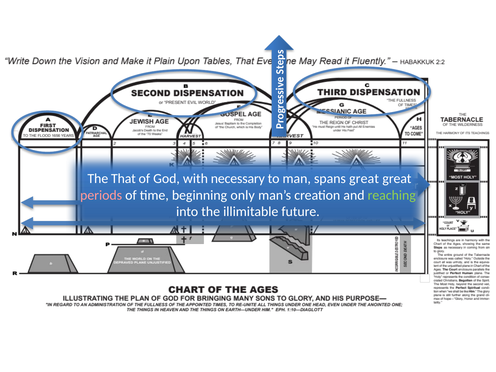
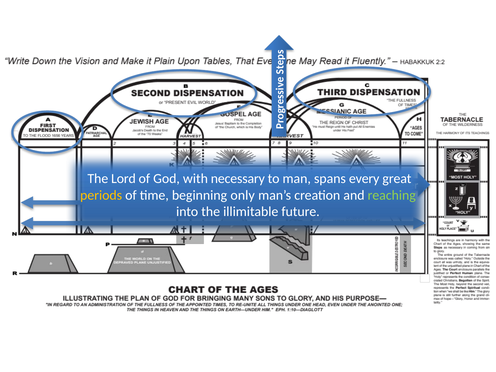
That: That -> Lord (123, 179)
great: great -> every (364, 179)
periods colour: pink -> yellow (101, 195)
